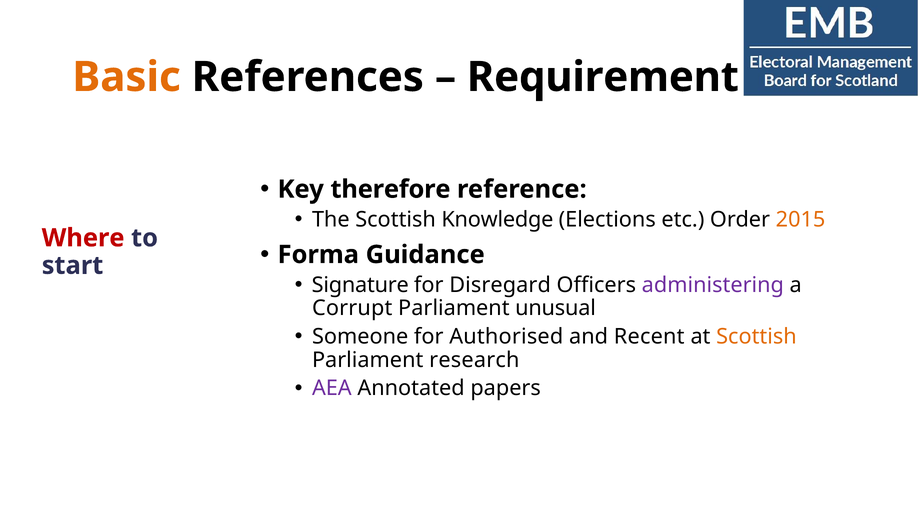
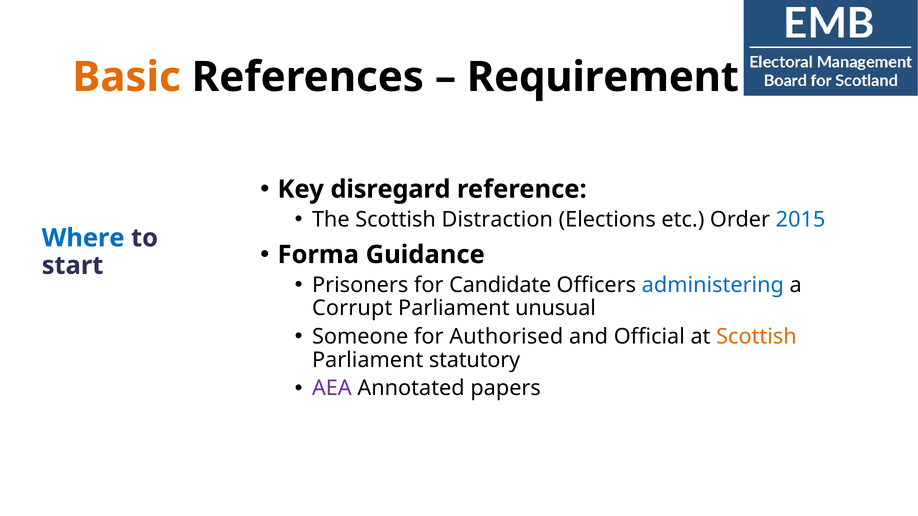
therefore: therefore -> disregard (391, 189)
Knowledge: Knowledge -> Distraction (497, 220)
2015 colour: orange -> blue (801, 220)
Where colour: red -> blue (83, 238)
Signature: Signature -> Prisoners (360, 285)
Disregard: Disregard -> Candidate (500, 285)
administering colour: purple -> blue (713, 285)
Recent: Recent -> Official (649, 337)
research: research -> statutory (475, 360)
